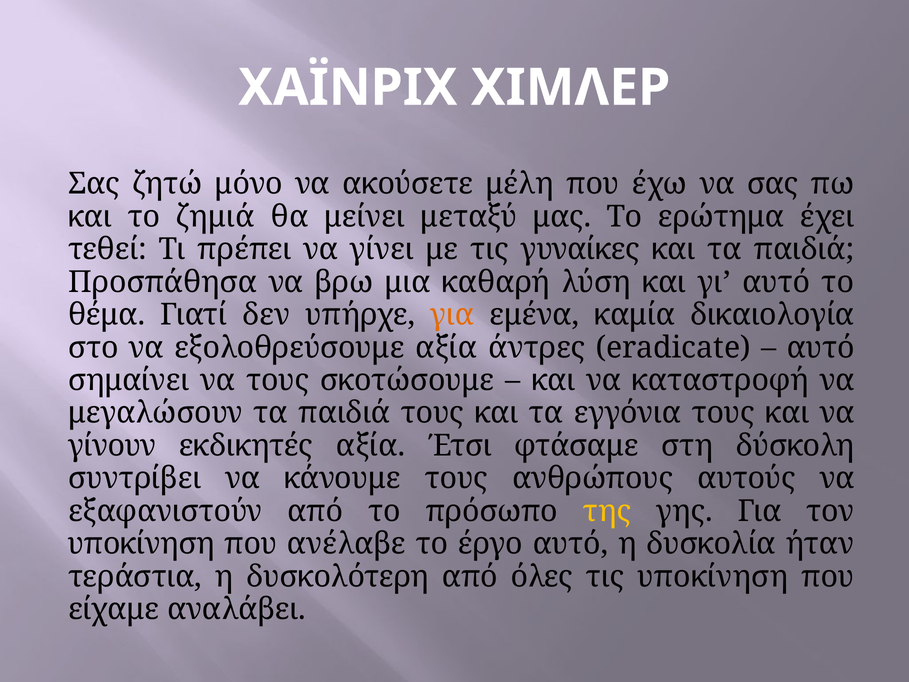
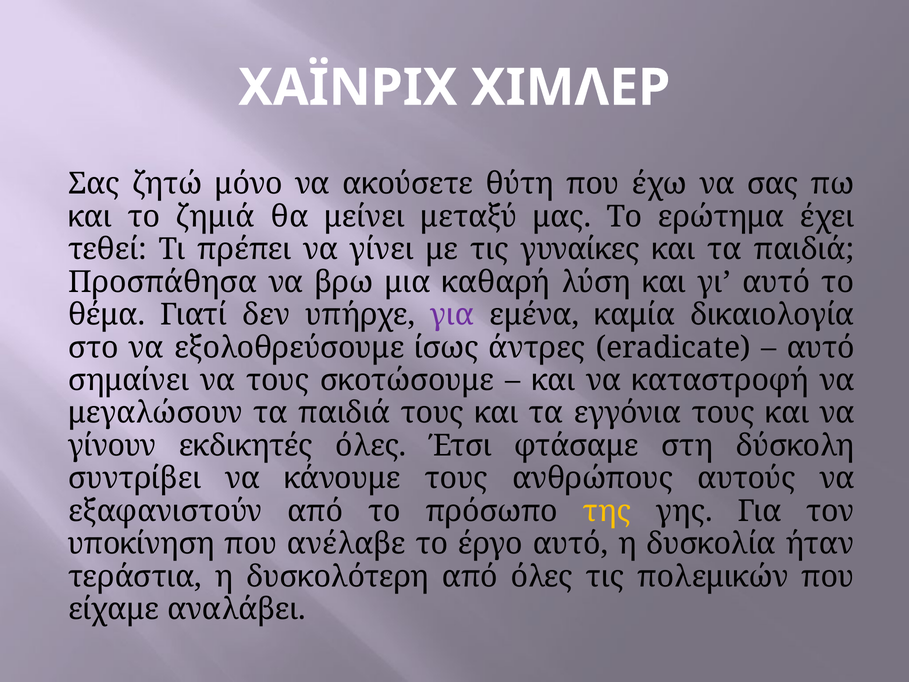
μέλη: μέλη -> θύτη (520, 184)
για colour: orange -> purple (452, 315)
εξολοθρεύσουμε αξία: αξία -> ίσως (447, 347)
εκδικητές αξία: αξία -> όλες (371, 446)
τις υποκίνηση: υποκίνηση -> πολεμικών (713, 576)
